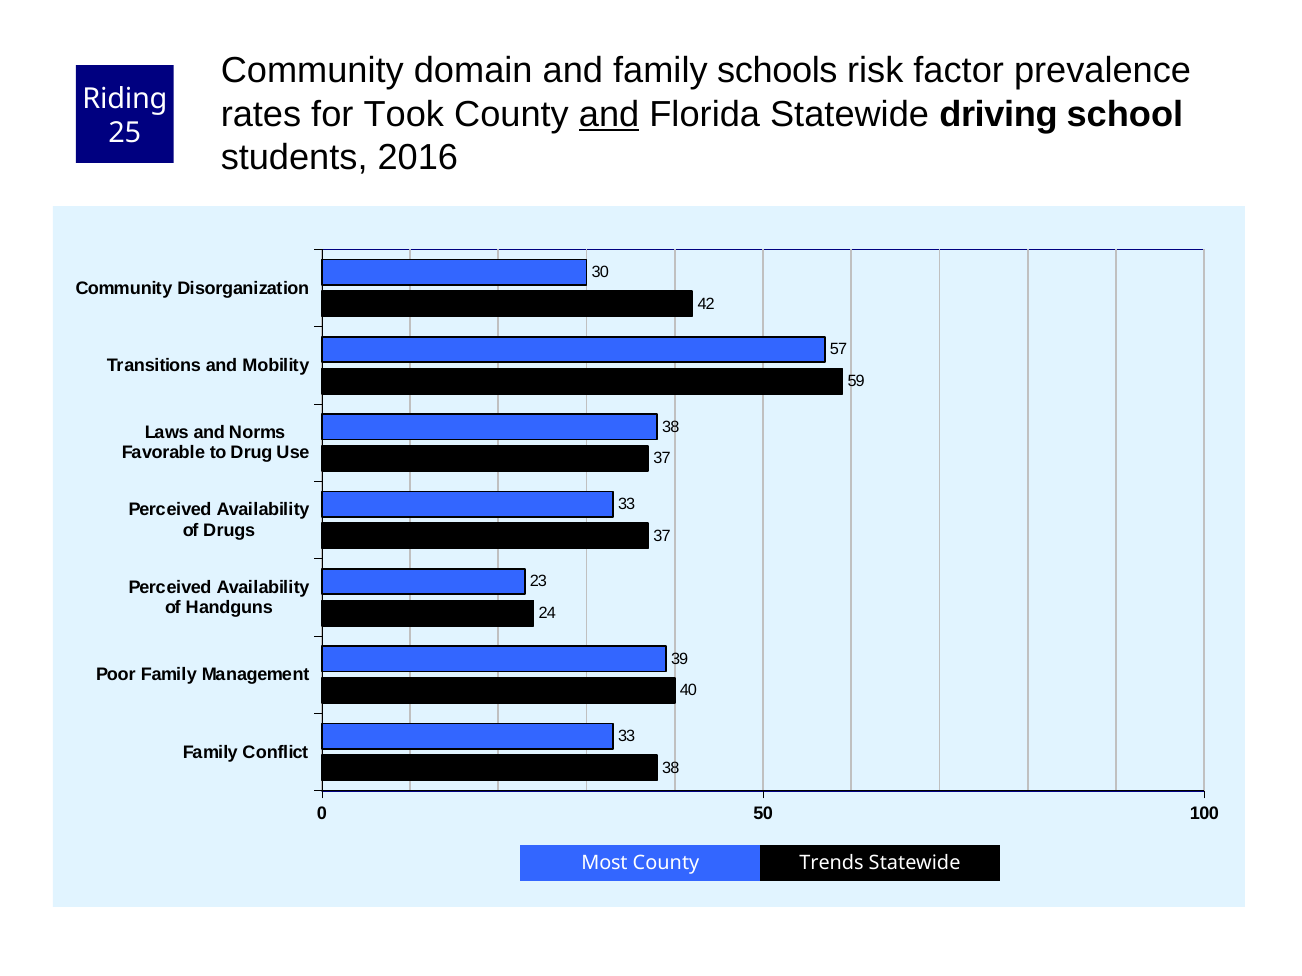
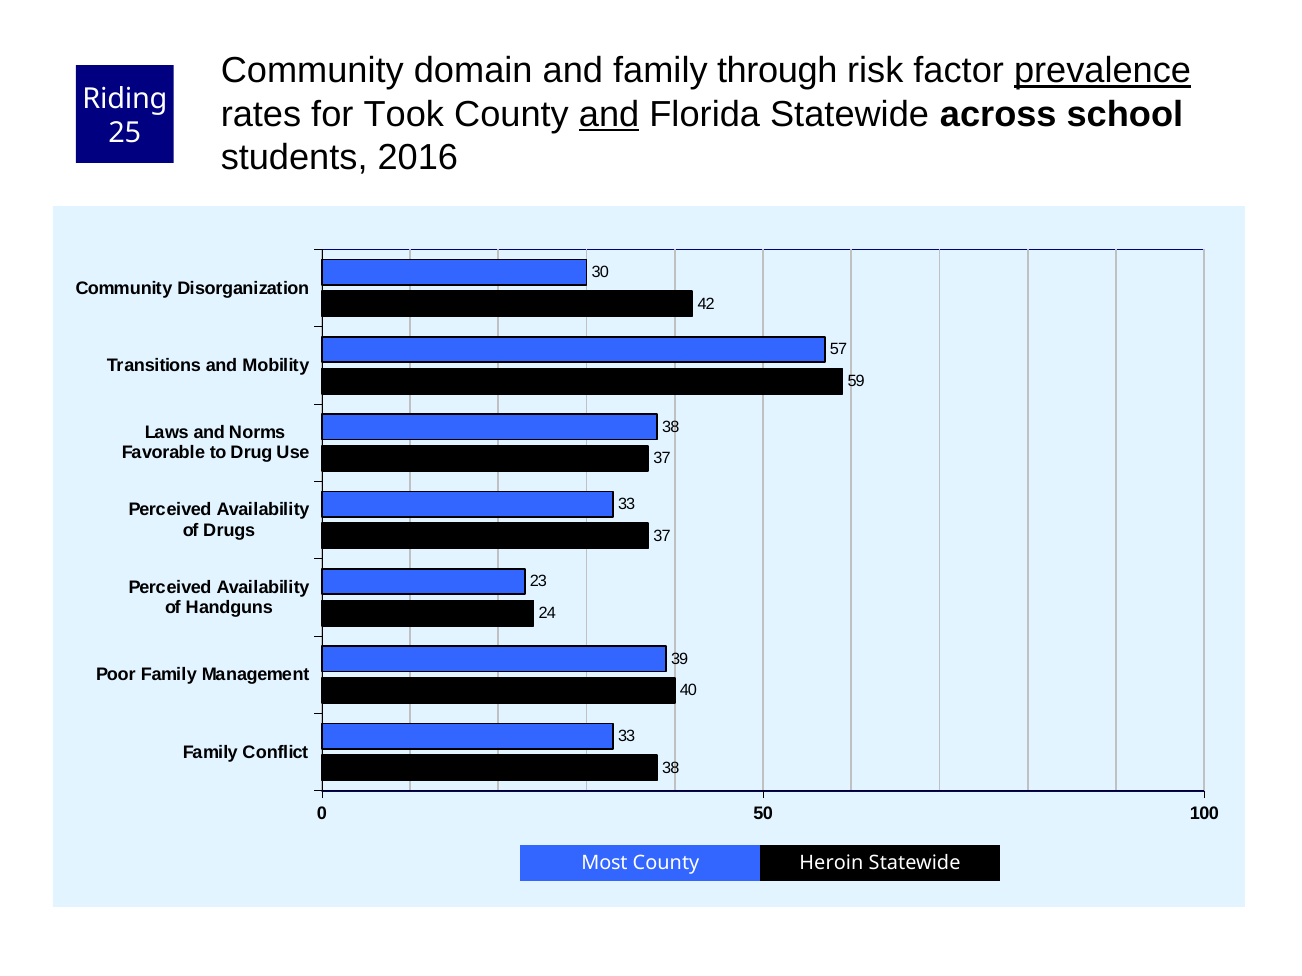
schools: schools -> through (777, 71)
prevalence underline: none -> present (1103, 71)
driving: driving -> across (998, 114)
Trends: Trends -> Heroin (831, 863)
